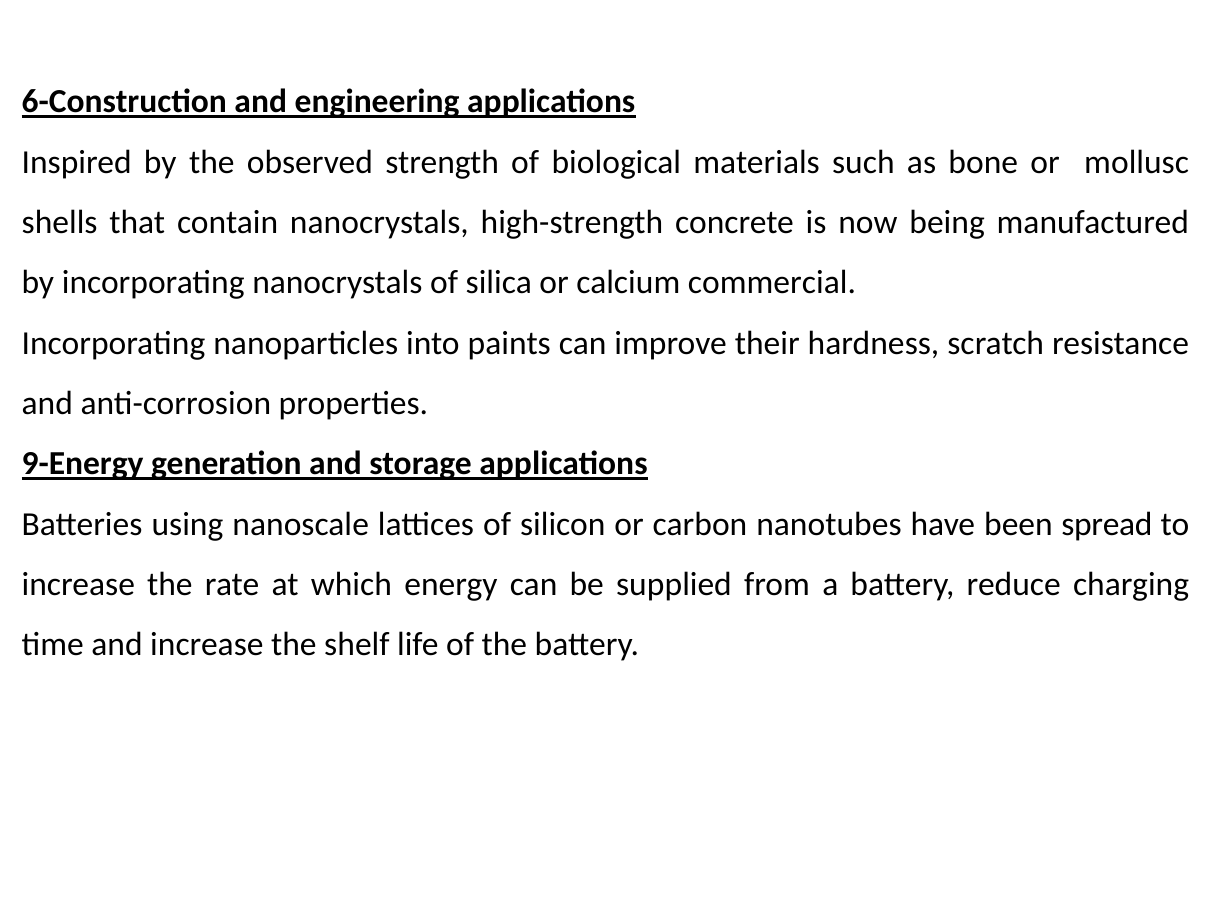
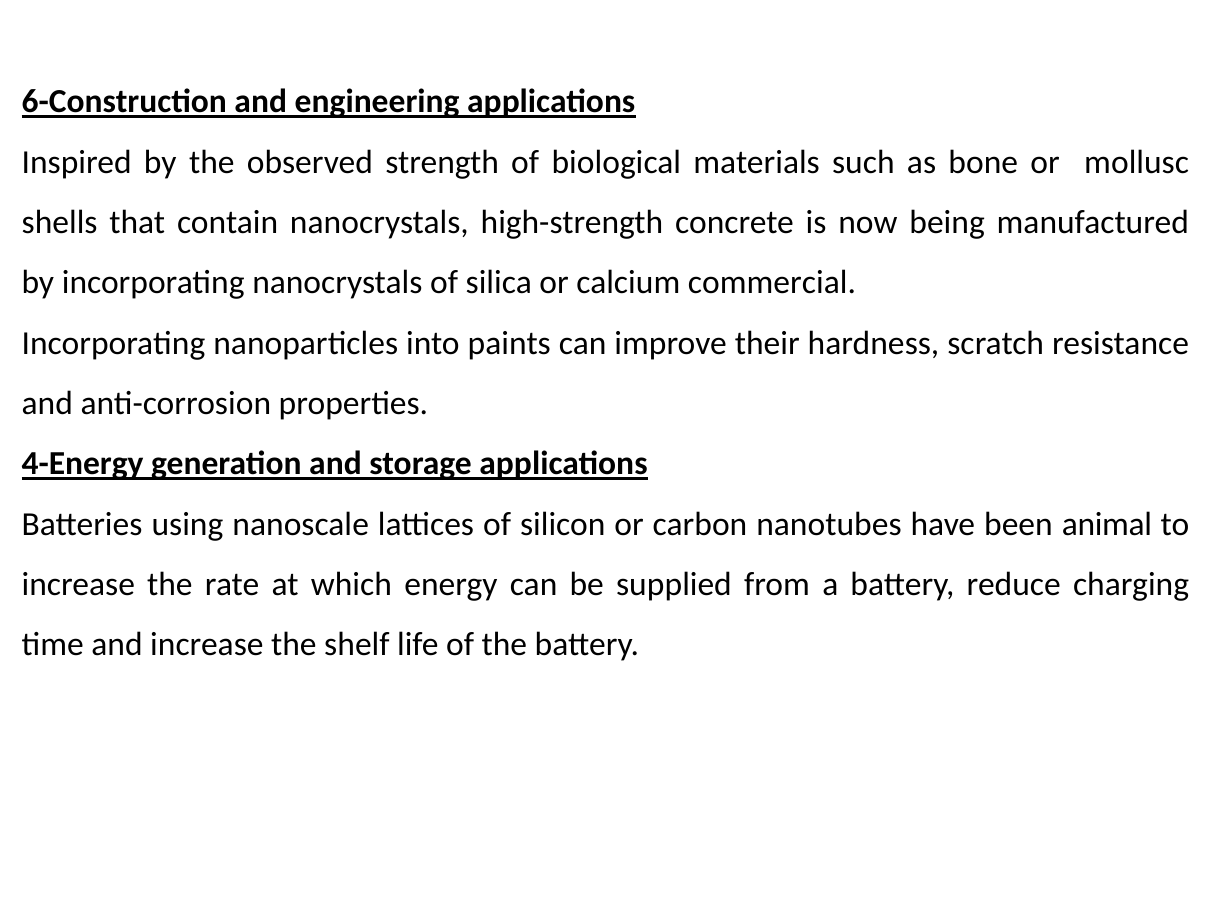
9-Energy: 9-Energy -> 4-Energy (83, 464)
spread: spread -> animal (1107, 524)
